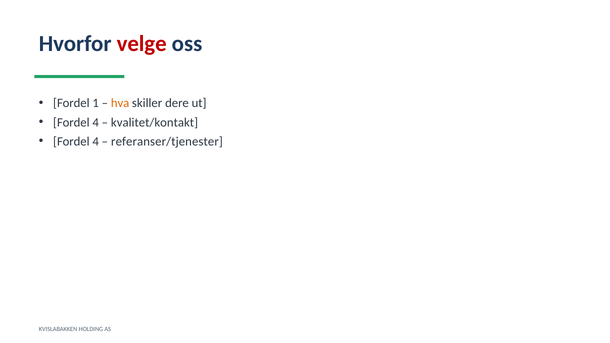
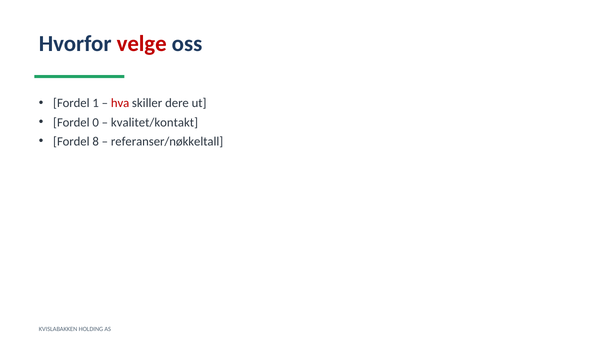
hva colour: orange -> red (120, 103)
4: 4 -> 0 (96, 122)
4: 4 -> 8 (96, 141)
referanser/tjenester: referanser/tjenester -> referanser/nøkkeltall (167, 141)
